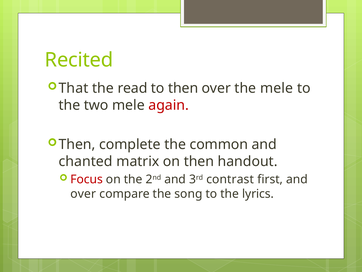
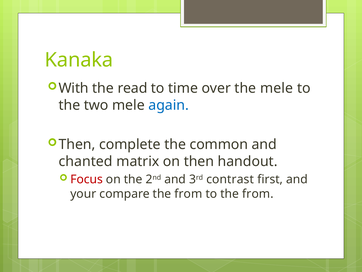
Recited: Recited -> Kanaka (79, 60)
That: That -> With (74, 88)
to then: then -> time (183, 88)
again colour: red -> blue (169, 105)
over: over -> your (83, 194)
compare the song: song -> from (188, 194)
to the lyrics: lyrics -> from (258, 194)
